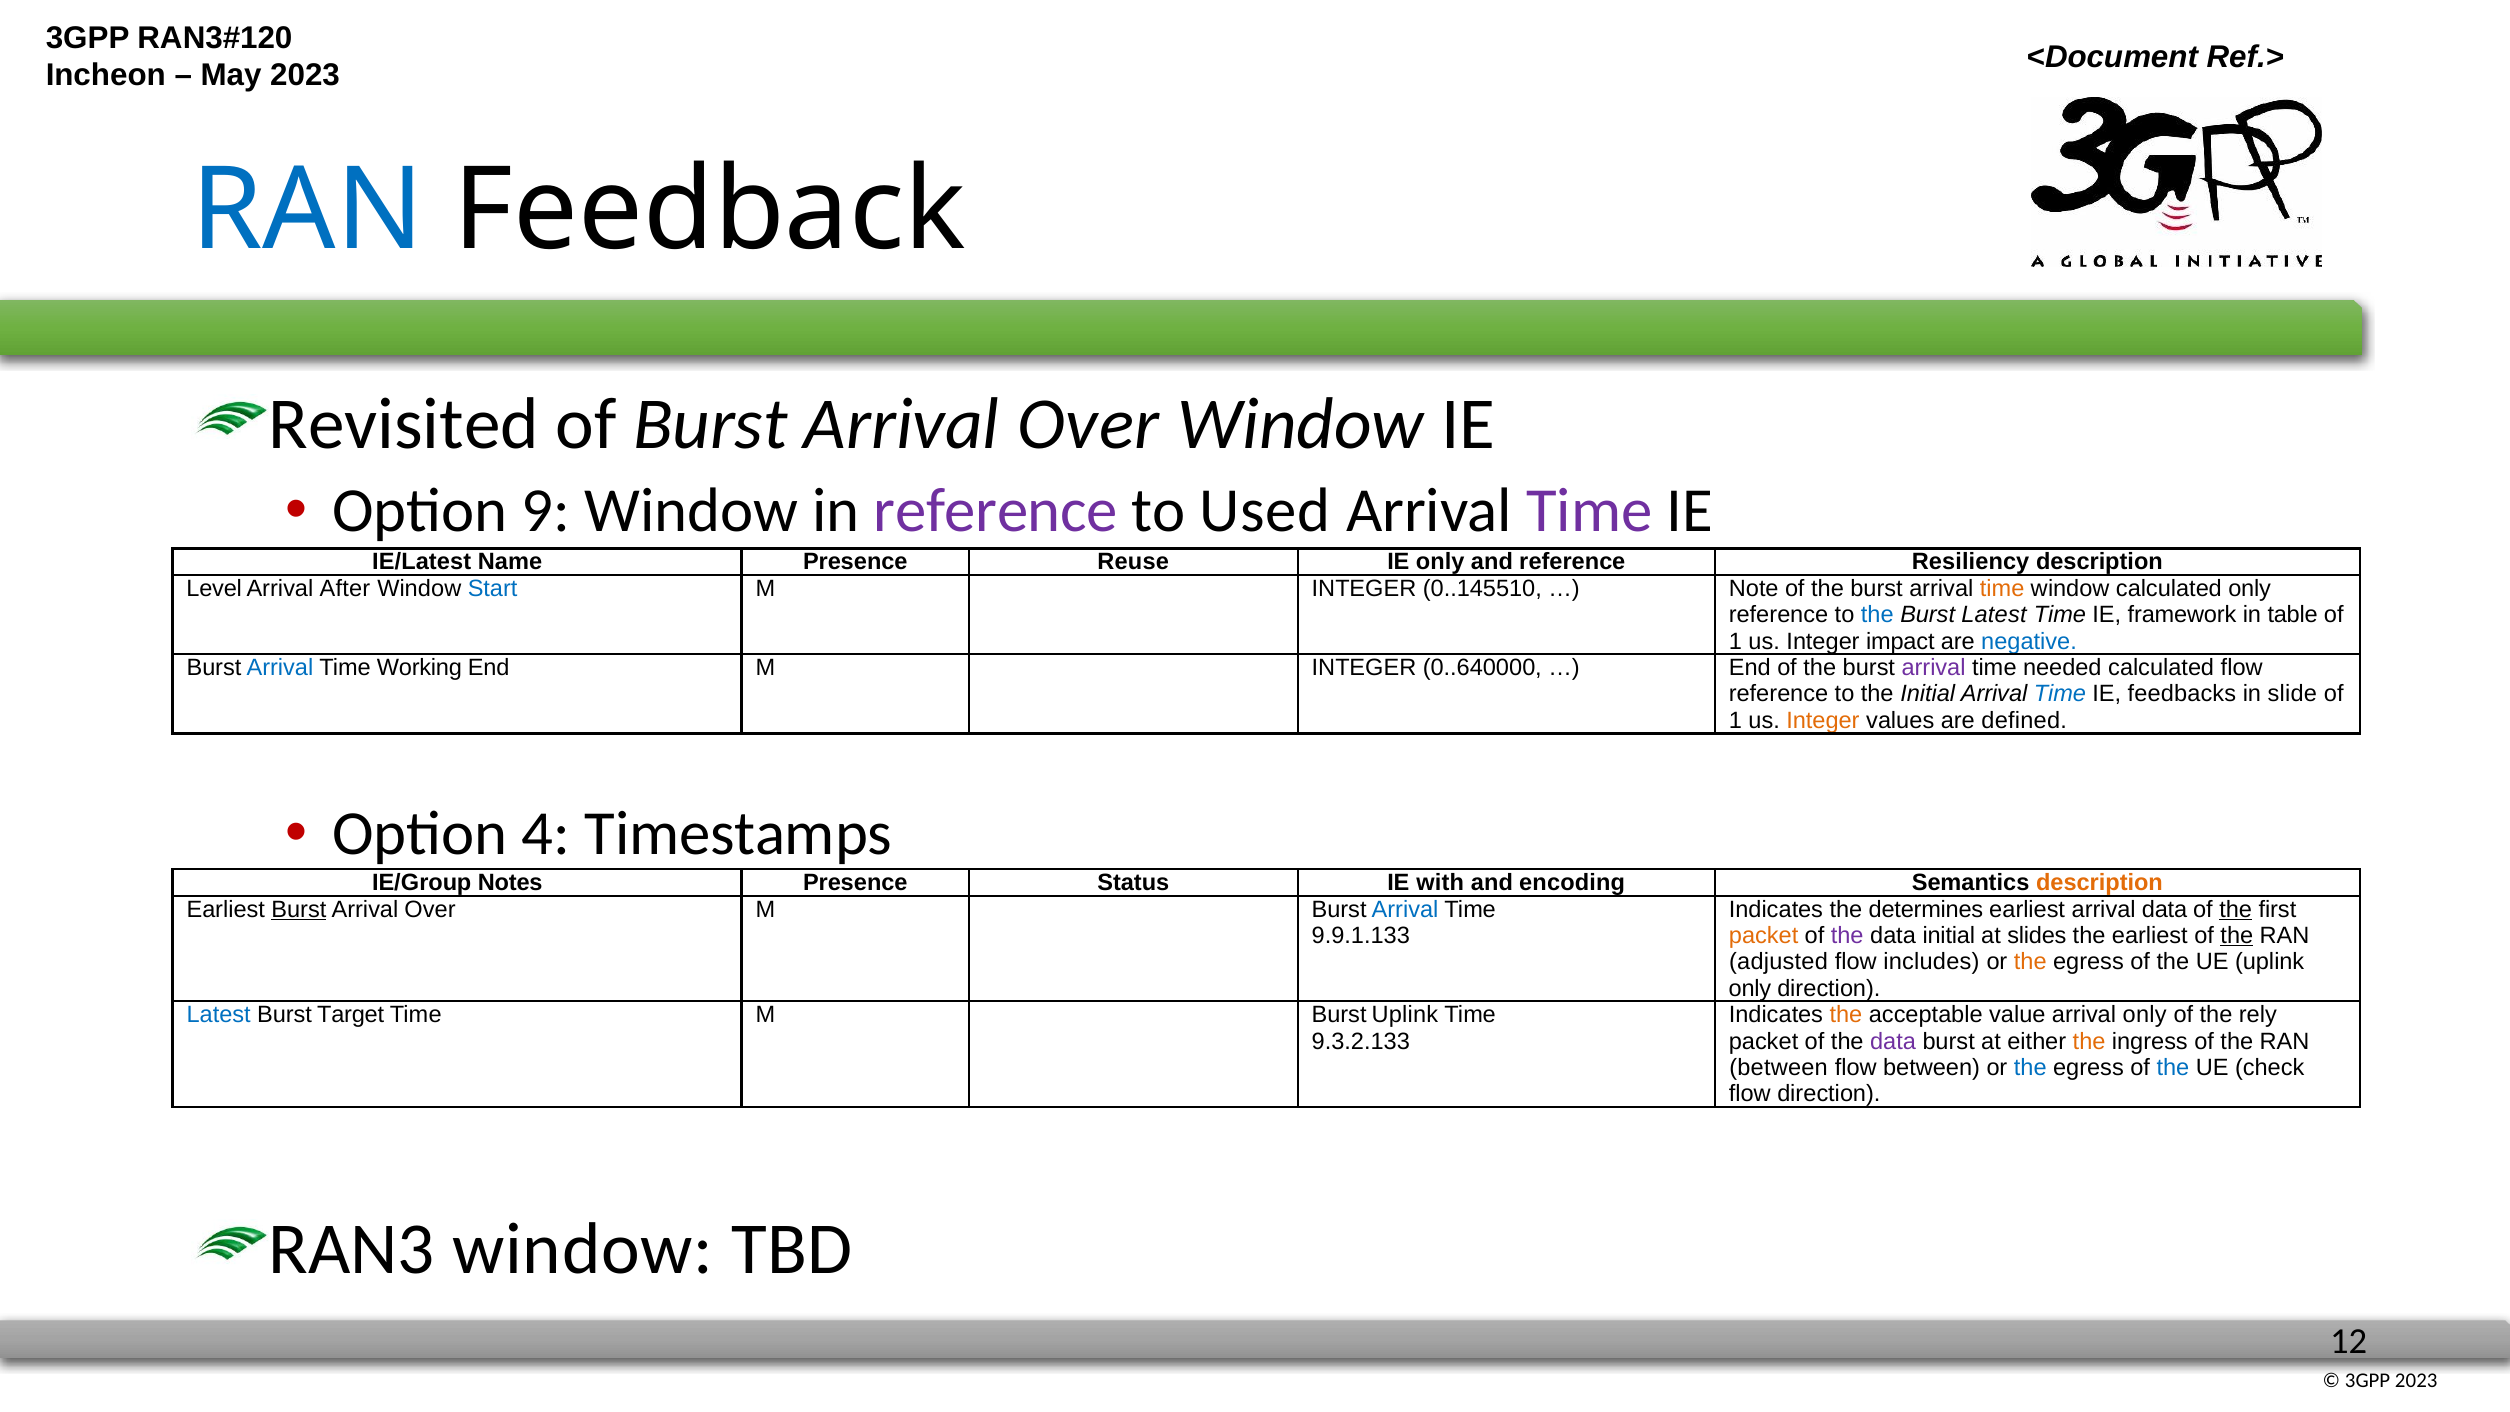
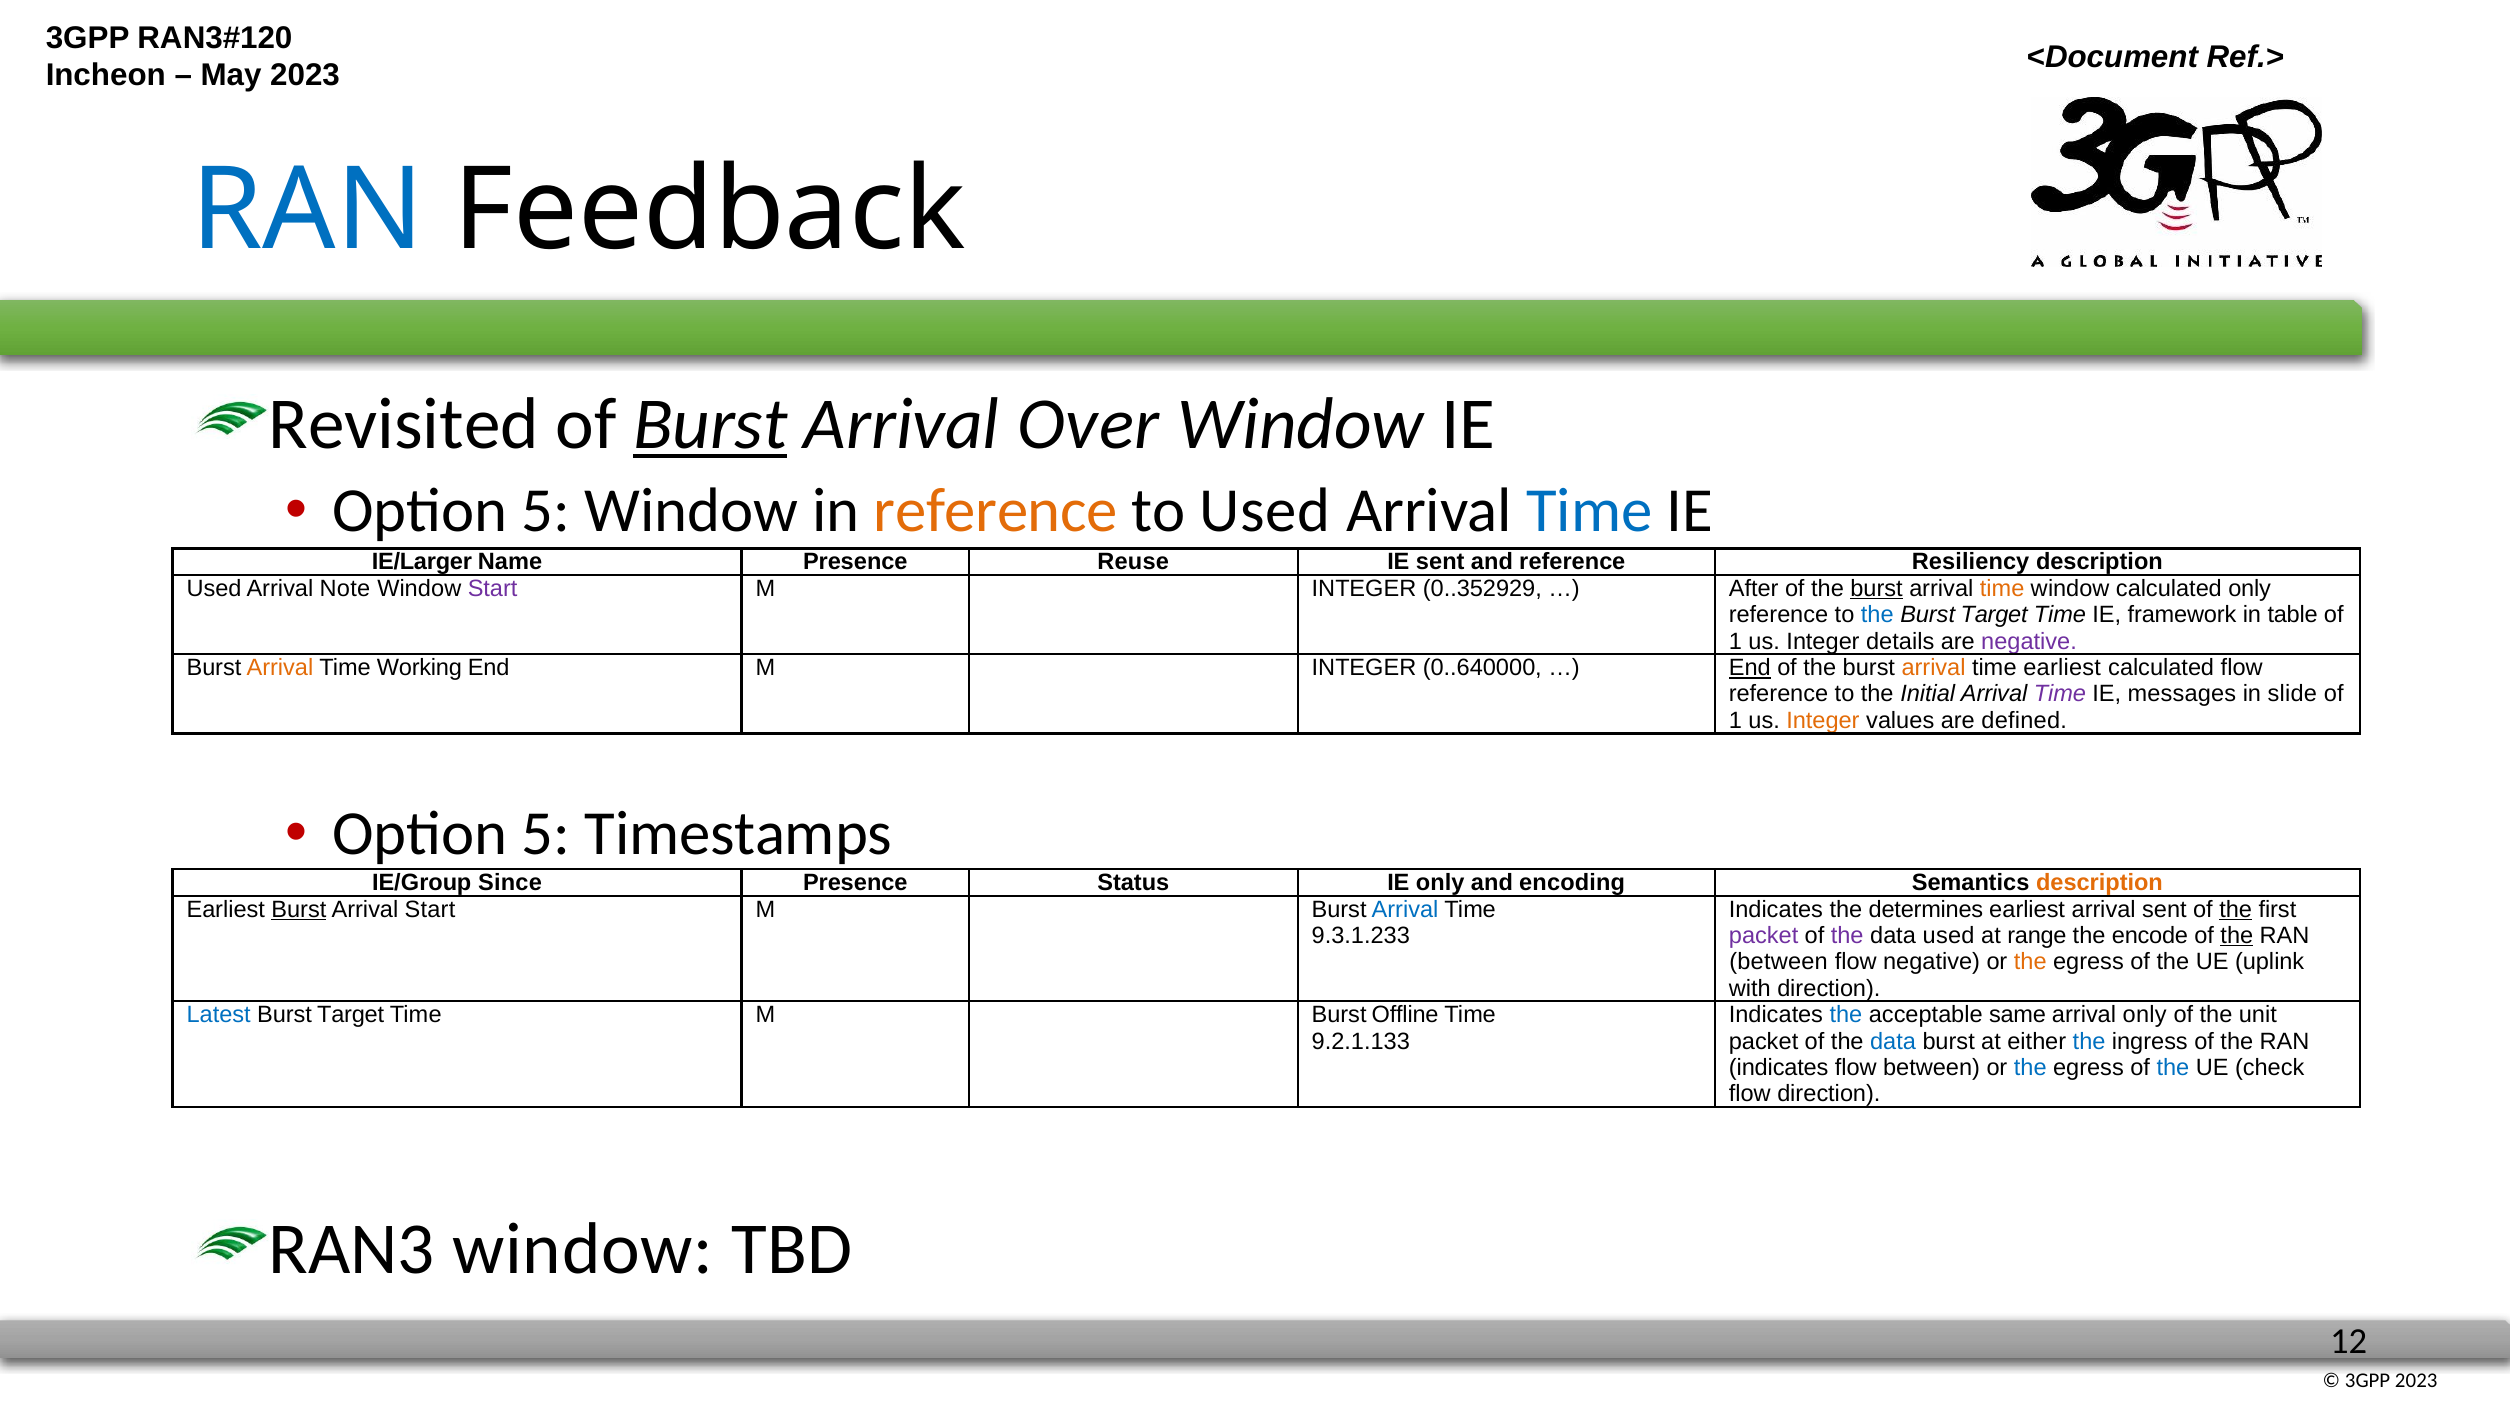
Burst underline: none -> present (710, 424)
9: 9 -> 5 (546, 511)
reference colour: purple -> orange (996, 511)
Time colour: purple -> blue (1589, 511)
IE/Latest: IE/Latest -> IE/Larger (422, 562)
IE only: only -> sent (1440, 562)
Level: Level -> Used (214, 589)
After: After -> Note (345, 589)
Start colour: blue -> purple (493, 589)
0..145510: 0..145510 -> 0..352929 (1482, 589)
Note: Note -> After (1754, 589)
burst underline: none -> present (1877, 589)
Latest: Latest -> Target (1994, 615)
impact: impact -> details (1900, 641)
negative colour: blue -> purple (2029, 641)
Arrival colour: blue -> orange (280, 668)
End underline: none -> present (1750, 668)
arrival colour: purple -> orange (1934, 668)
time needed: needed -> earliest (2062, 668)
Time colour: blue -> purple (2060, 694)
feedbacks: feedbacks -> messages (2182, 694)
4: 4 -> 5 (546, 834)
Notes: Notes -> Since (510, 883)
IE with: with -> only (1440, 883)
Over: Over -> Start (430, 909)
arrival data: data -> sent (2164, 909)
9.9.1.133: 9.9.1.133 -> 9.3.1.233 (1361, 936)
packet colour: orange -> purple (1764, 936)
data initial: initial -> used (1949, 936)
slides: slides -> range (2037, 936)
the earliest: earliest -> encode (2150, 936)
adjusted: adjusted -> between (1779, 962)
flow includes: includes -> negative (1932, 962)
only: only -> with (1750, 988)
Burst Uplink: Uplink -> Offline (1405, 1015)
the colour: orange -> blue (1846, 1015)
value: value -> same (2017, 1015)
rely: rely -> unit (2258, 1015)
9.3.2.133: 9.3.2.133 -> 9.2.1.133 (1361, 1041)
data colour: purple -> blue (1893, 1041)
the colour: orange -> blue (2089, 1041)
between: between -> indicates (1779, 1068)
